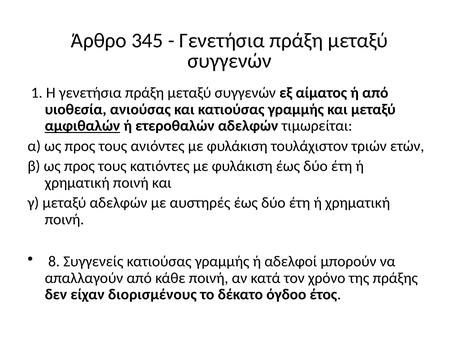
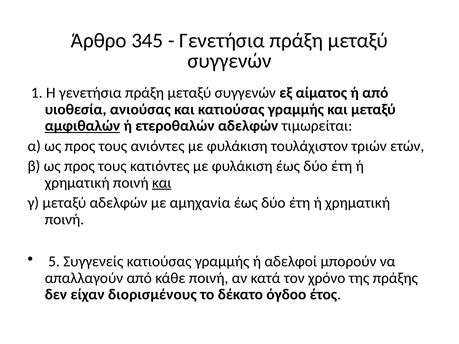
και underline: none -> present (162, 183)
αυστηρές: αυστηρές -> αμηχανία (200, 203)
8: 8 -> 5 (54, 262)
